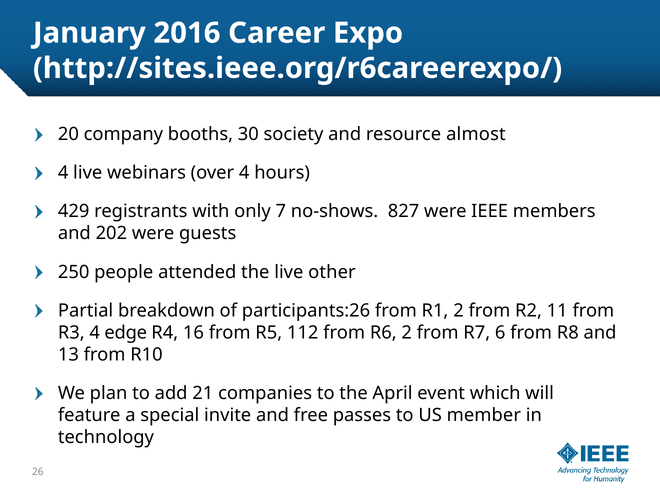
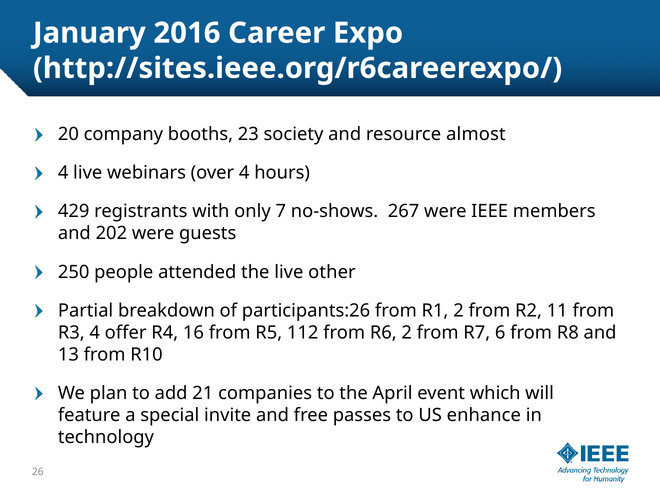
30: 30 -> 23 (248, 134)
827: 827 -> 267 (404, 211)
edge: edge -> offer (126, 332)
member: member -> enhance (484, 415)
